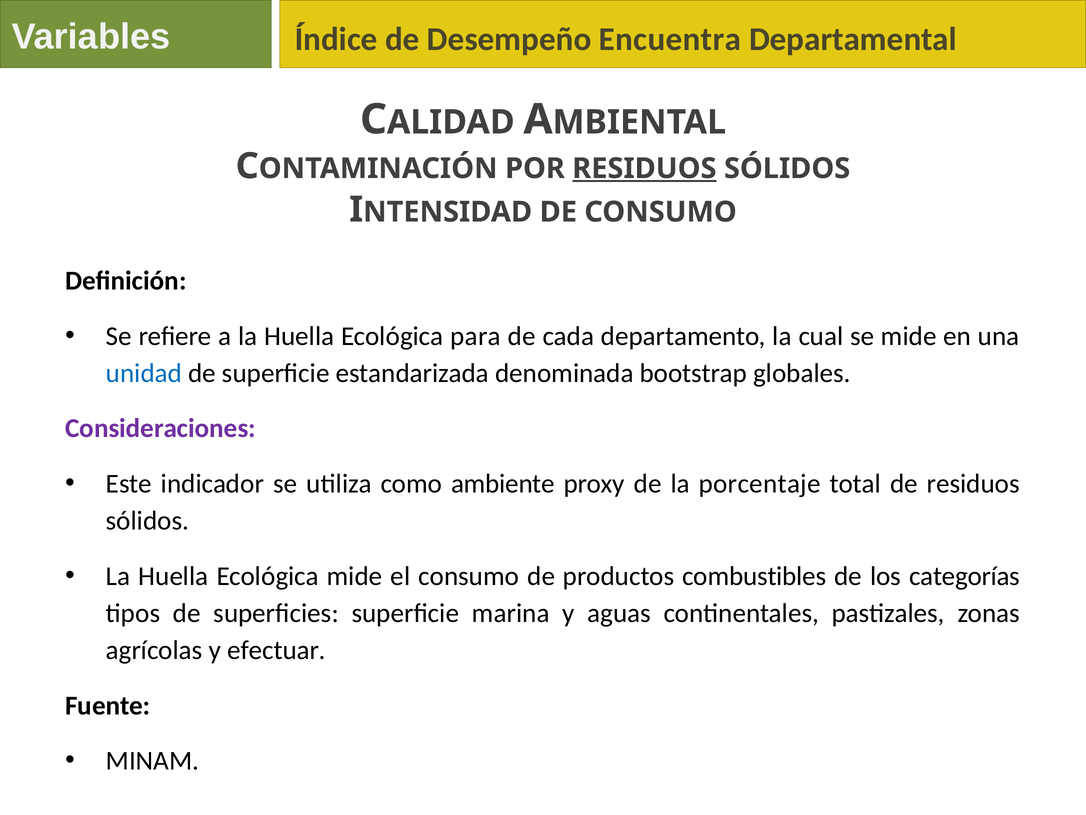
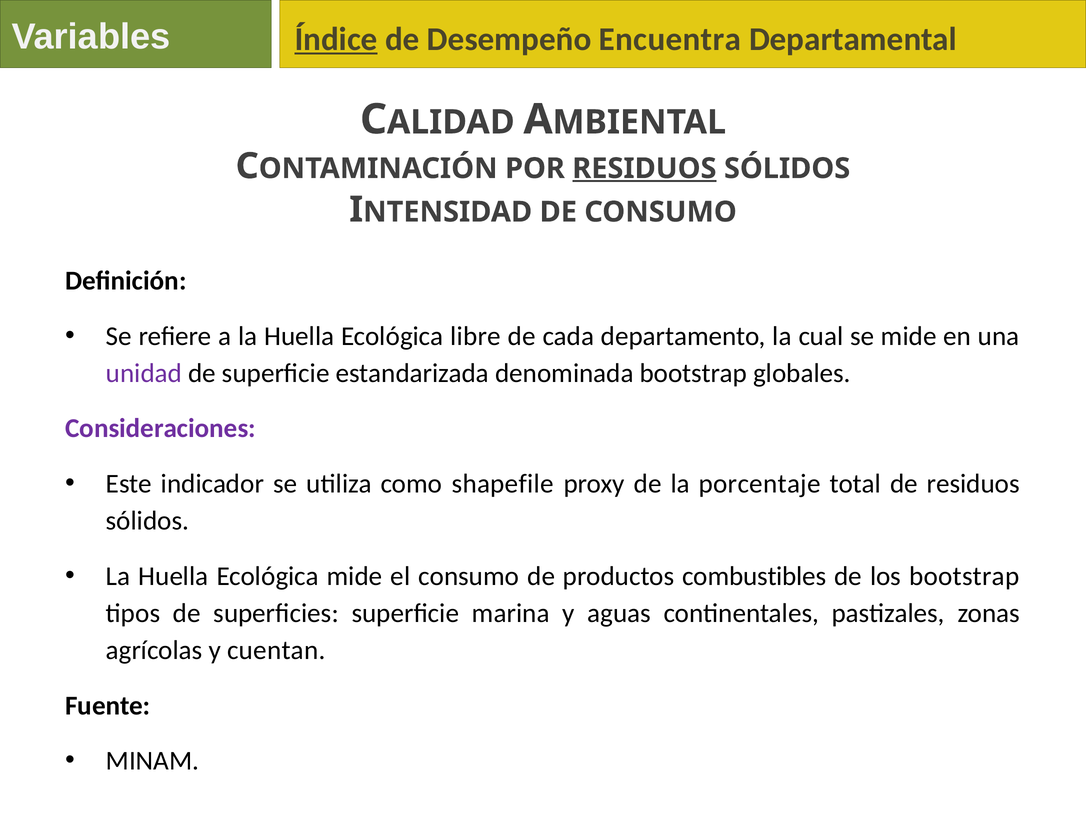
Índice underline: none -> present (336, 39)
para: para -> libre (475, 336)
unidad colour: blue -> purple (144, 373)
ambiente: ambiente -> shapefile (503, 483)
los categorías: categorías -> bootstrap (964, 576)
efectuar: efectuar -> cuentan (276, 650)
